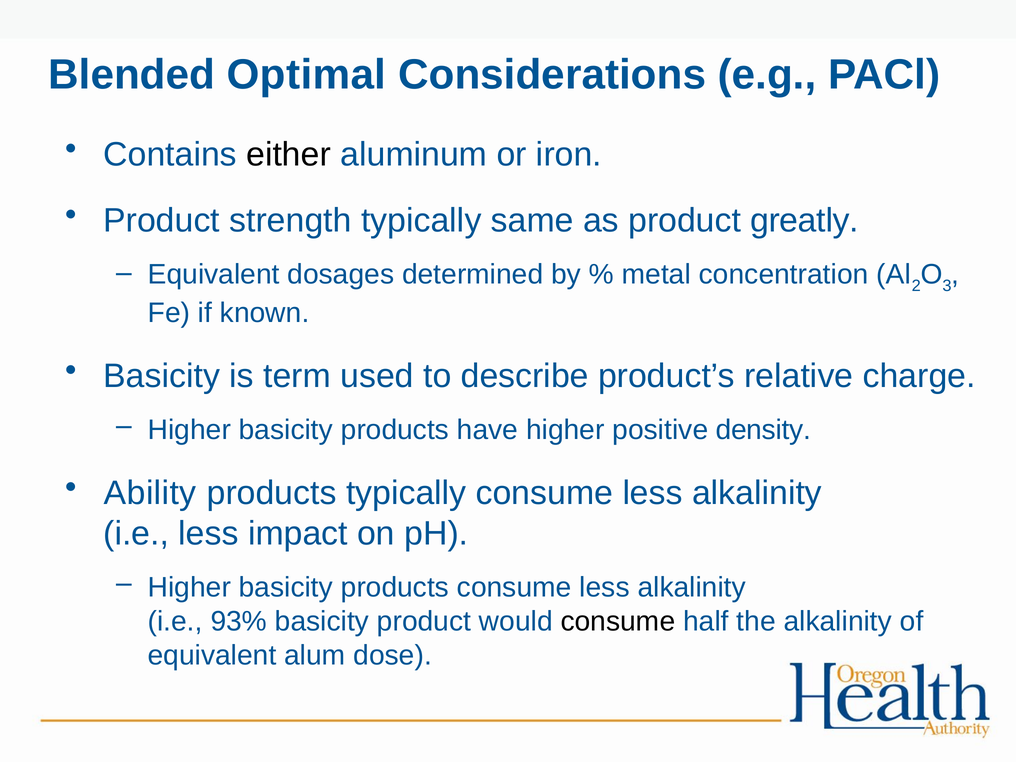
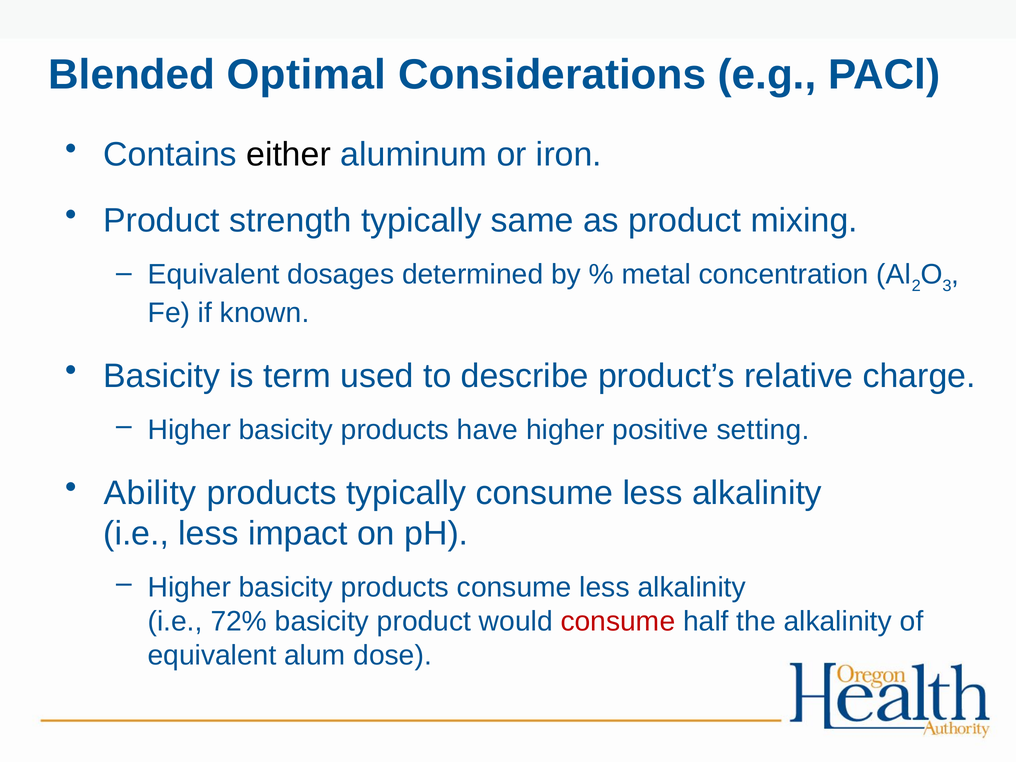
greatly: greatly -> mixing (804, 221)
density: density -> setting (763, 430)
93%: 93% -> 72% (239, 621)
consume colour: black -> red (618, 621)
